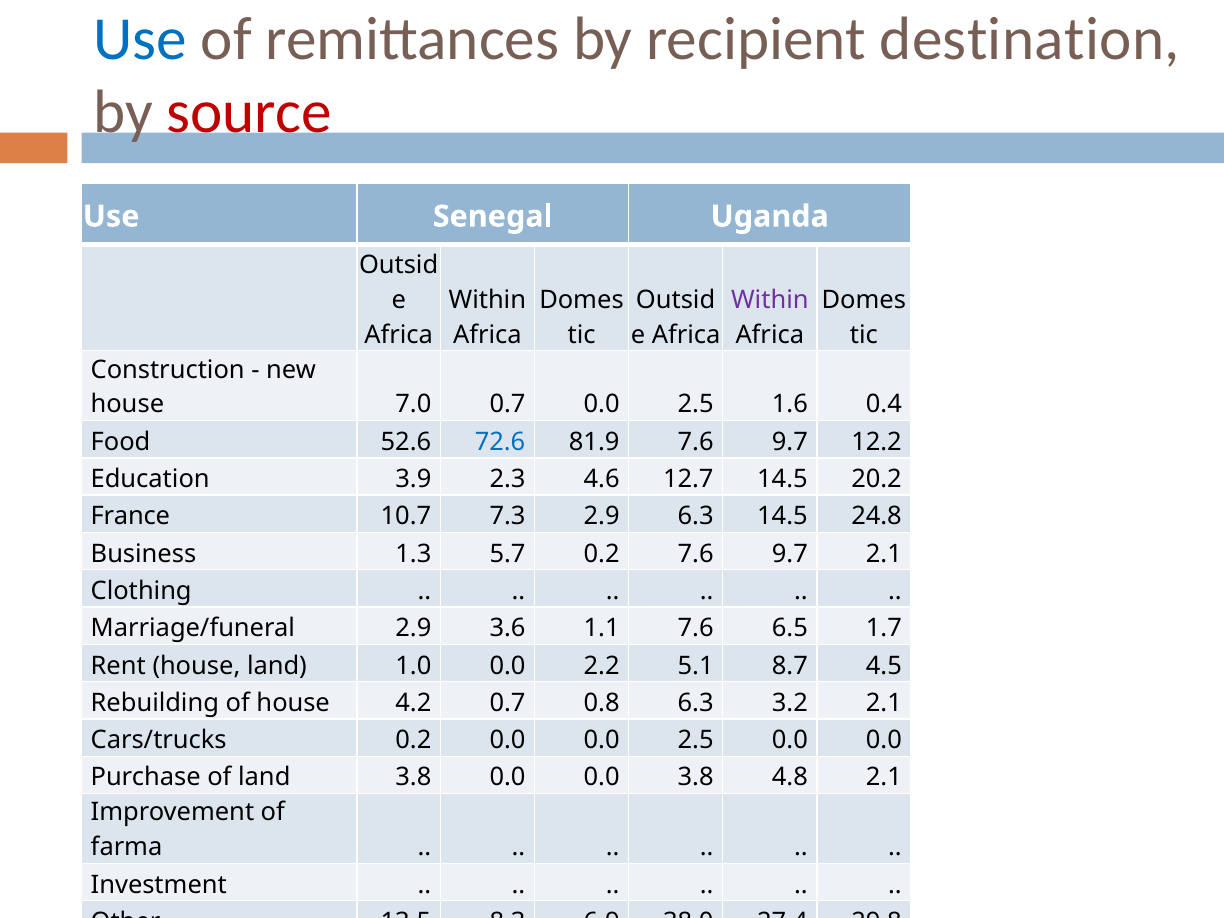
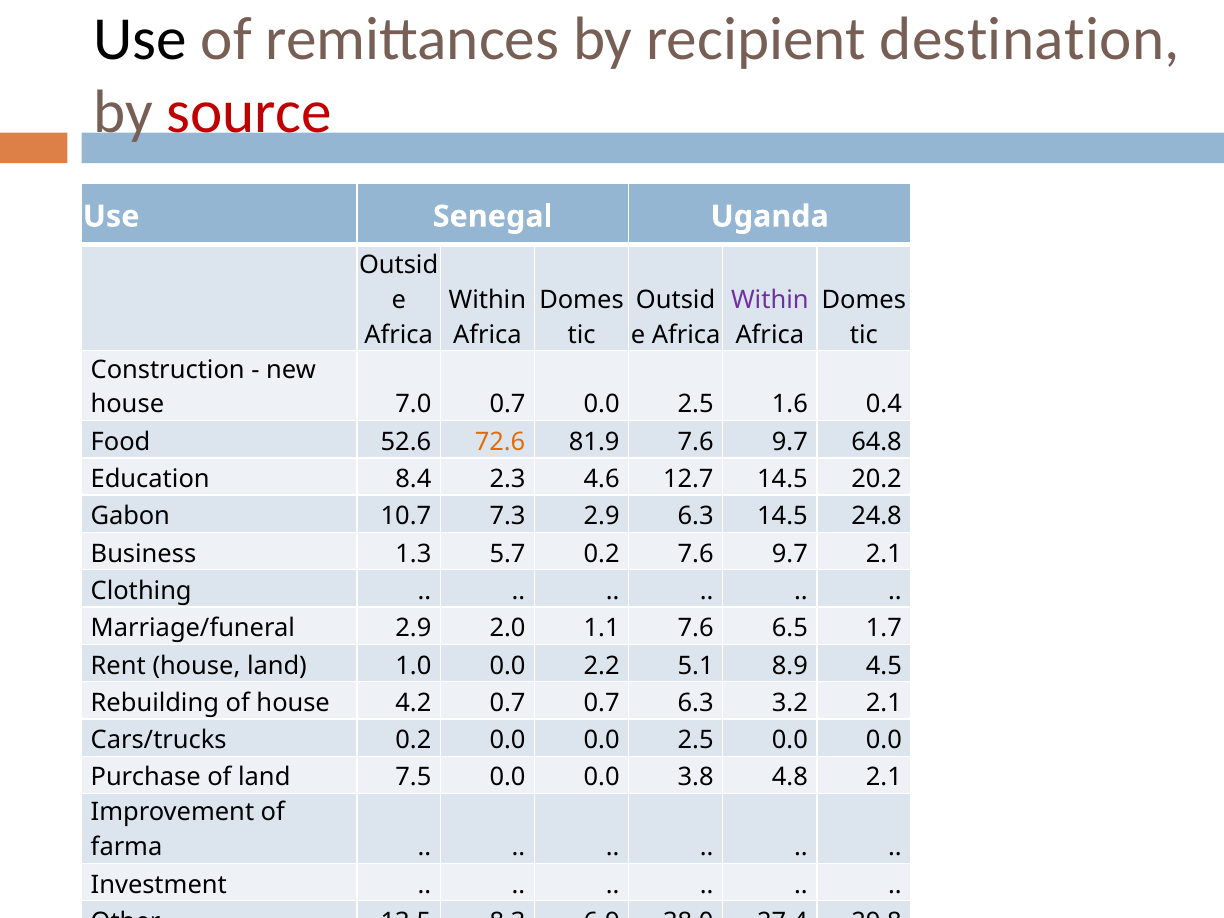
Use colour: blue -> black (140, 39)
72.6 colour: blue -> orange (500, 442)
12.2: 12.2 -> 64.8 (876, 442)
3.9: 3.9 -> 8.4 (413, 479)
France: France -> Gabon (130, 516)
3.6: 3.6 -> 2.0 (508, 628)
8.7: 8.7 -> 8.9 (790, 666)
0.7 0.8: 0.8 -> 0.7 (602, 703)
land 3.8: 3.8 -> 7.5 (413, 778)
